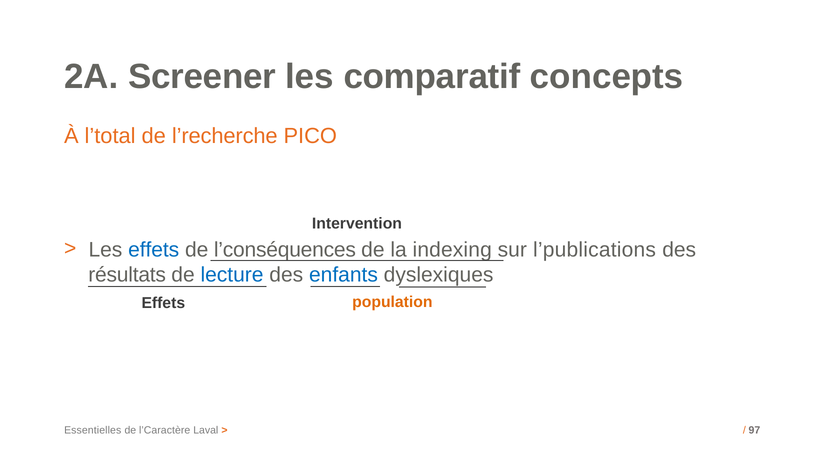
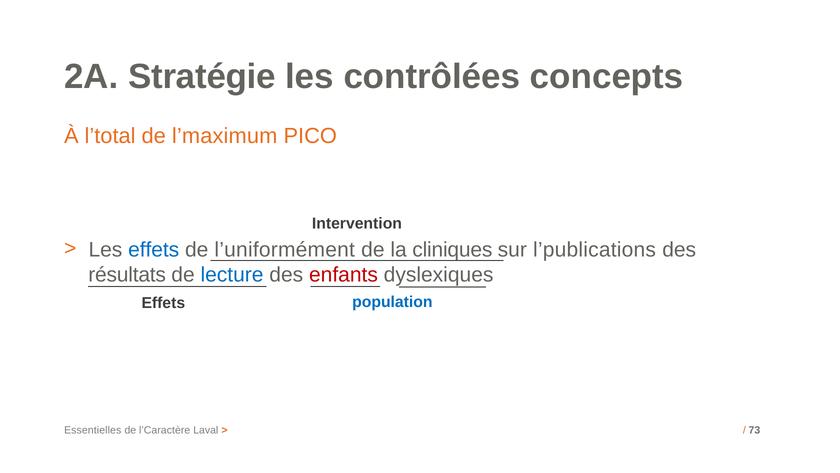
Screener: Screener -> Stratégie (202, 77)
comparatif: comparatif -> contrôlées (432, 77)
l’recherche: l’recherche -> l’maximum (225, 136)
l’conséquences: l’conséquences -> l’uniformément (285, 249)
indexing: indexing -> cliniques (452, 249)
enfants colour: blue -> red (343, 275)
population colour: orange -> blue (392, 302)
97: 97 -> 73 (754, 430)
